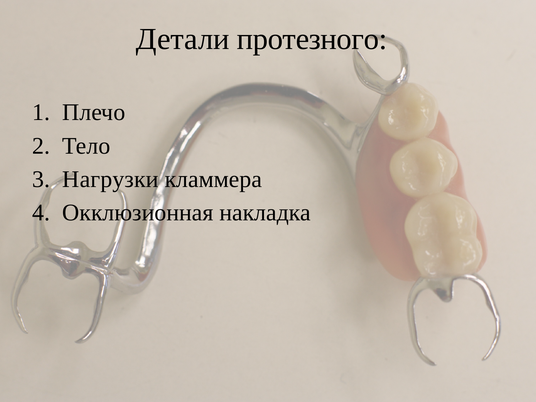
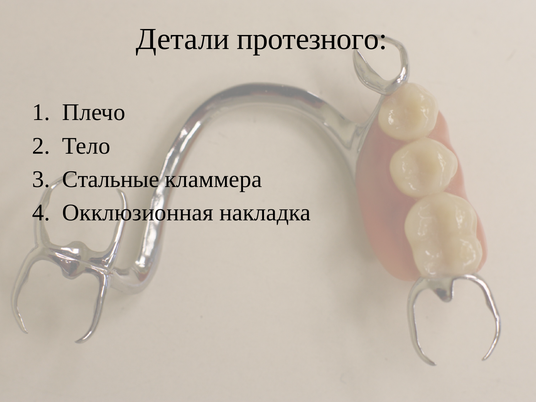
Нагрузки: Нагрузки -> Стальные (111, 179)
